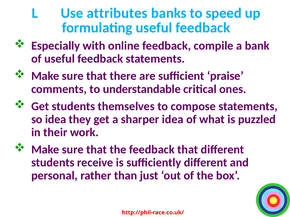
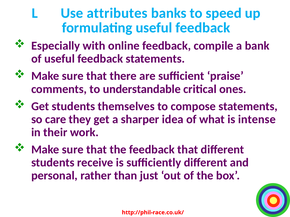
so idea: idea -> care (56, 120)
puzzled: puzzled -> intense (257, 120)
